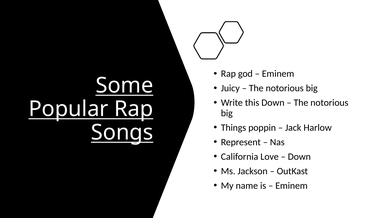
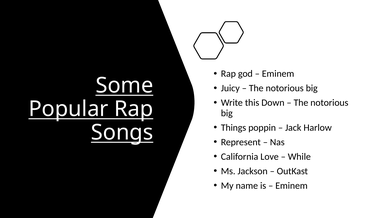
Down: Down -> While (299, 156)
